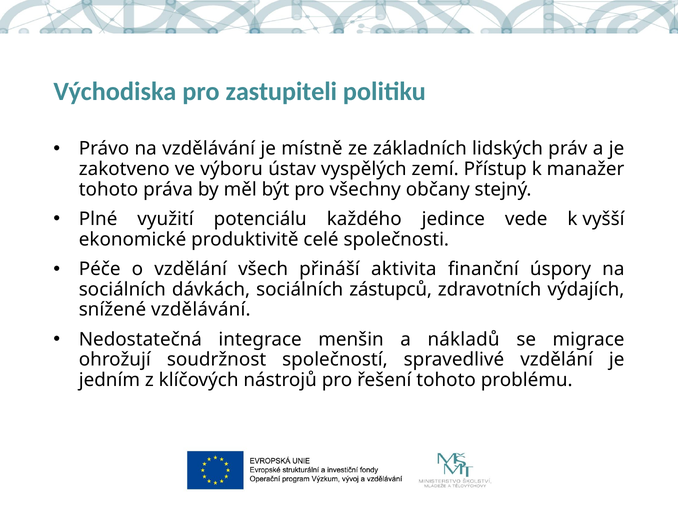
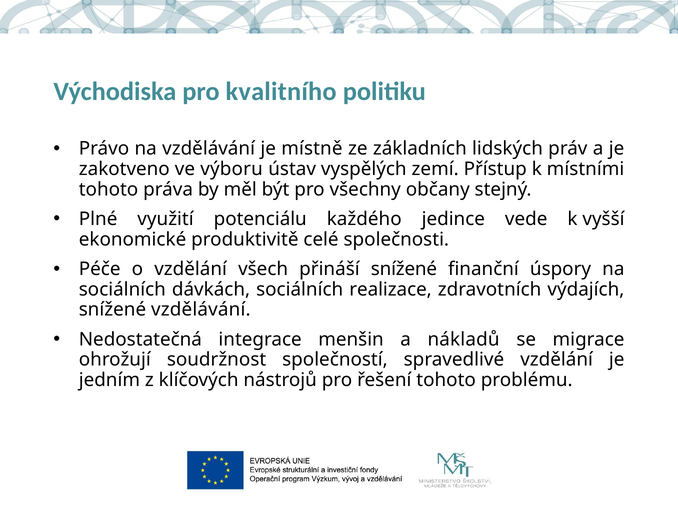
zastupiteli: zastupiteli -> kvalitního (281, 92)
manažer: manažer -> místními (586, 169)
přináší aktivita: aktivita -> snížené (404, 269)
zástupců: zástupců -> realizace (391, 290)
